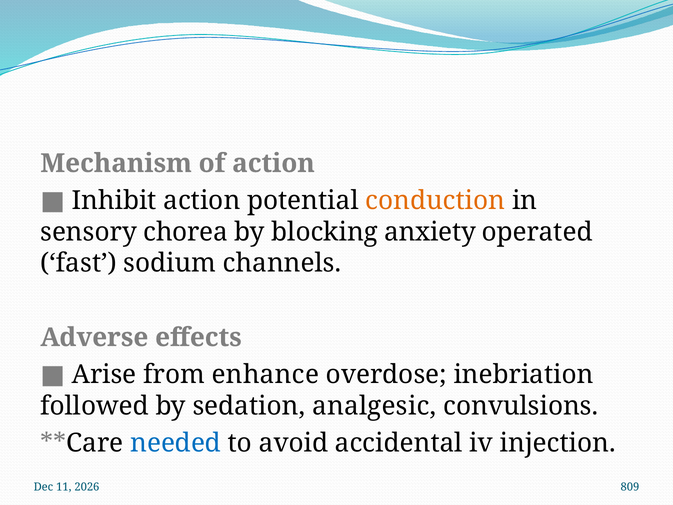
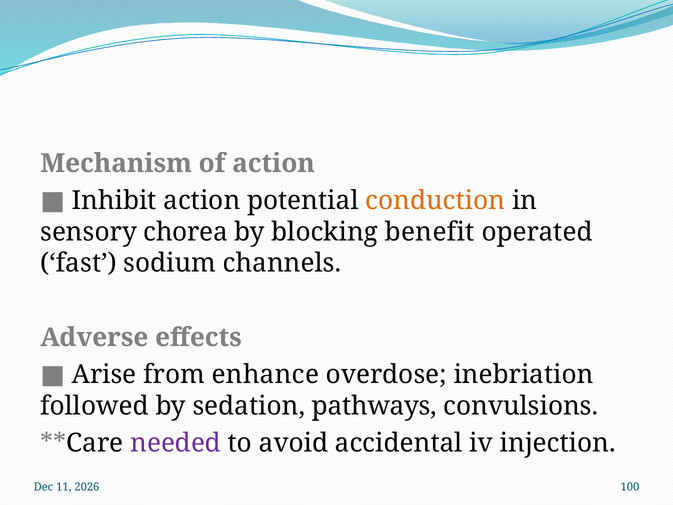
anxiety: anxiety -> benefit (430, 232)
analgesic: analgesic -> pathways (374, 406)
needed colour: blue -> purple (176, 443)
809: 809 -> 100 (630, 487)
